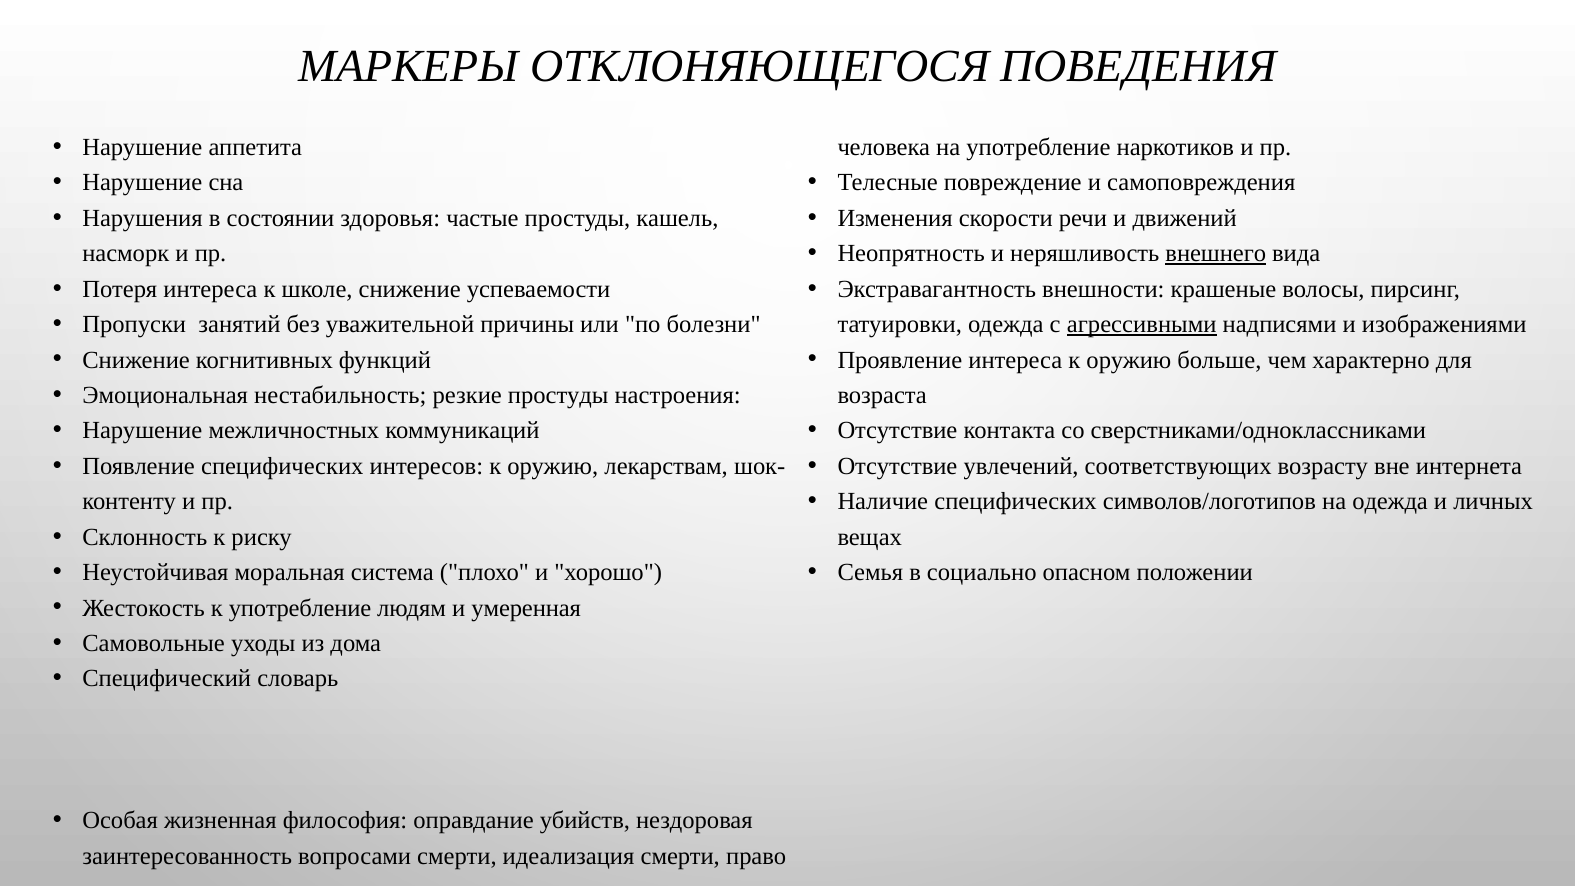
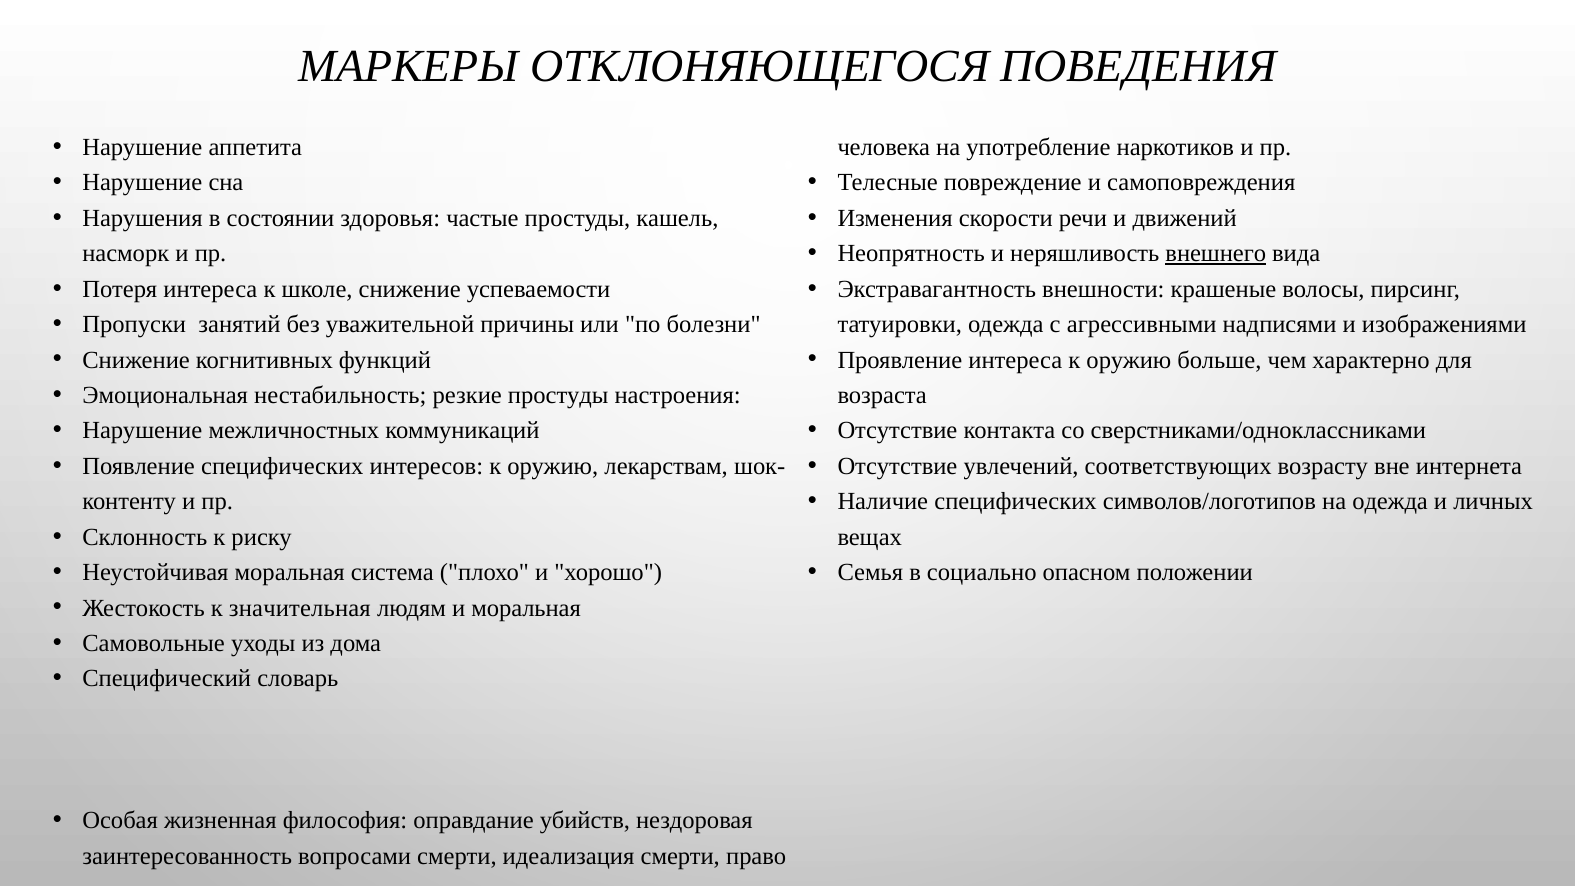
агрессивными underline: present -> none (1142, 324)
к употребление: употребление -> значительная (300, 608)
и умеренная: умеренная -> моральная (526, 608)
